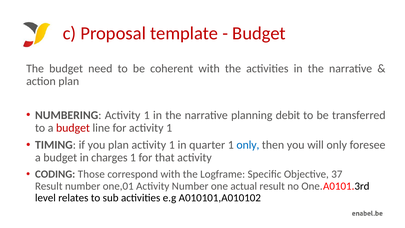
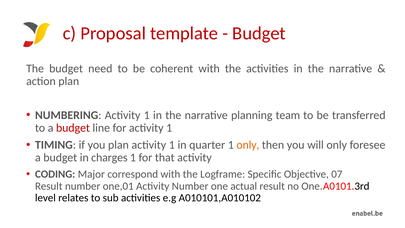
debit: debit -> team (288, 115)
only colour: blue -> orange (248, 145)
Those: Those -> Major (91, 174)
37: 37 -> 07 (337, 174)
